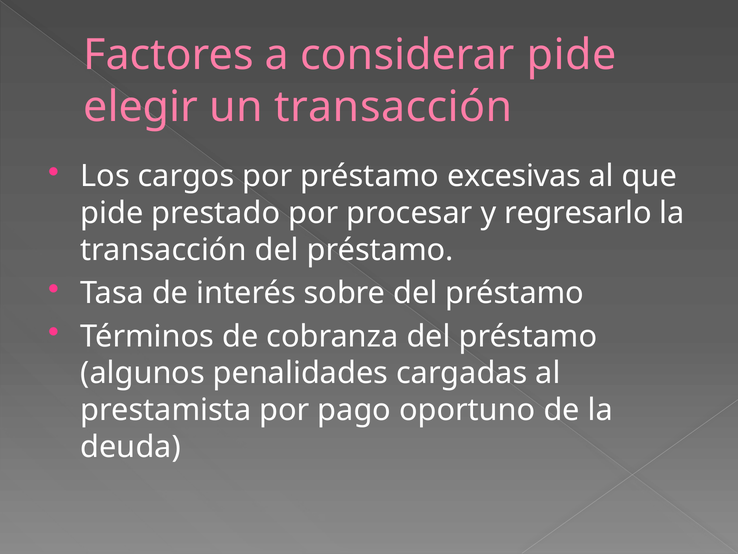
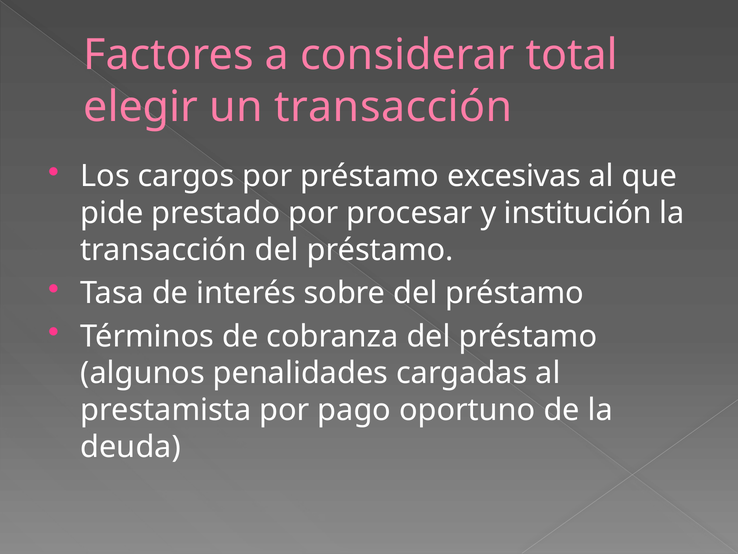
considerar pide: pide -> total (572, 55)
regresarlo: regresarlo -> institución (578, 213)
